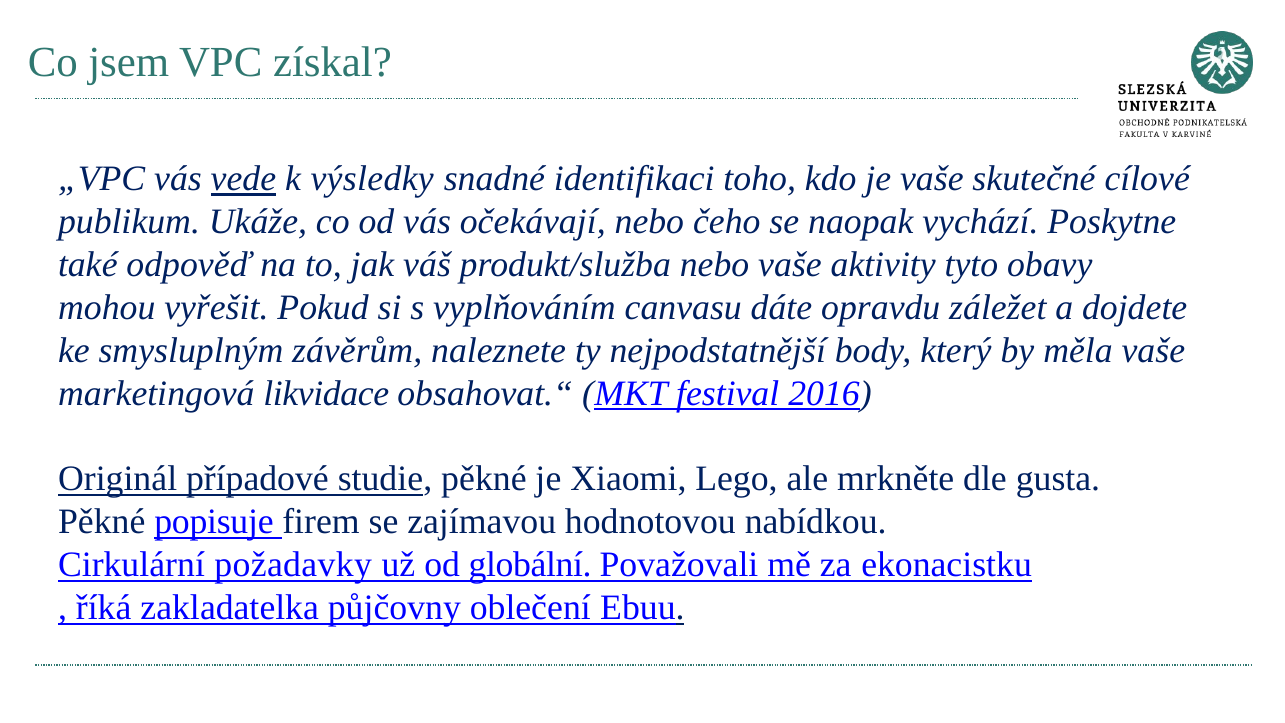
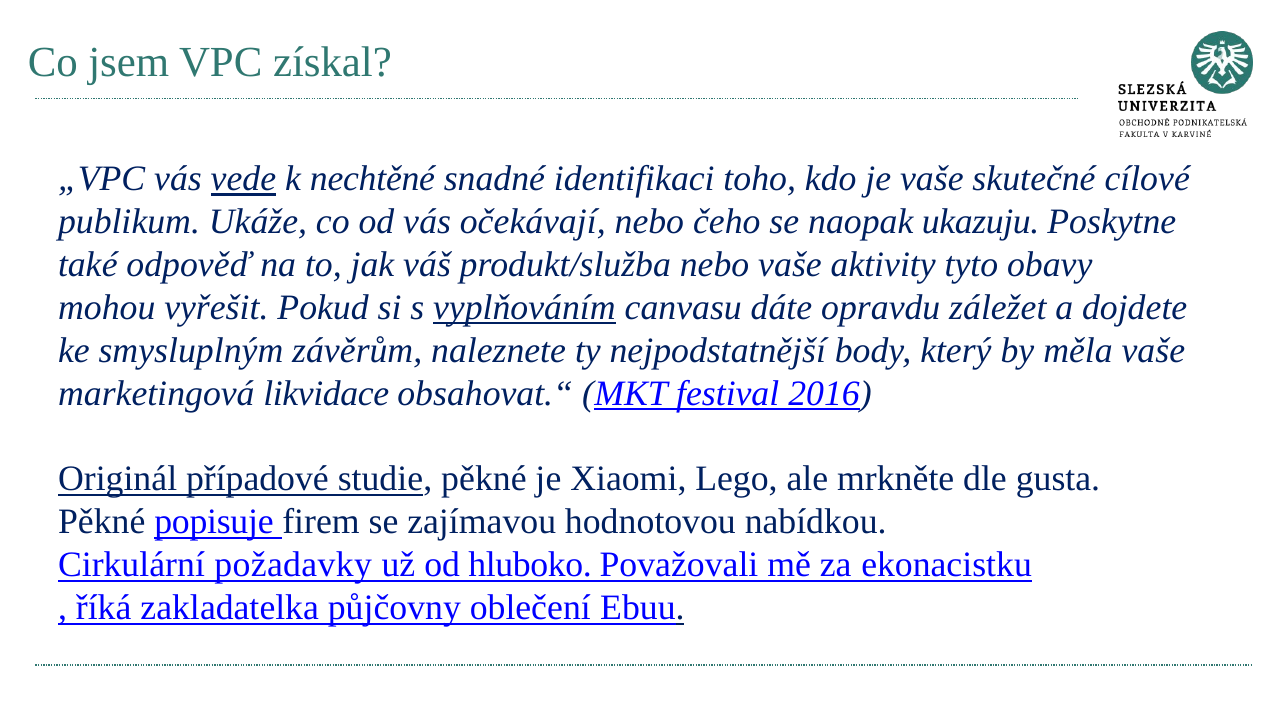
výsledky: výsledky -> nechtěné (372, 179)
vychází: vychází -> ukazuju (981, 222)
vyplňováním underline: none -> present (524, 308)
globální: globální -> hluboko (530, 565)
